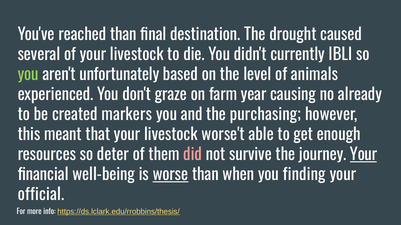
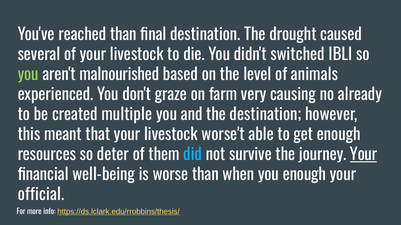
currently: currently -> switched (298, 55)
unfortunately: unfortunately -> malnourished (119, 75)
year: year -> very (254, 95)
markers: markers -> multiple (127, 115)
the purchasing: purchasing -> destination (265, 115)
did colour: pink -> light blue (193, 155)
worse underline: present -> none (170, 175)
you finding: finding -> enough (304, 175)
